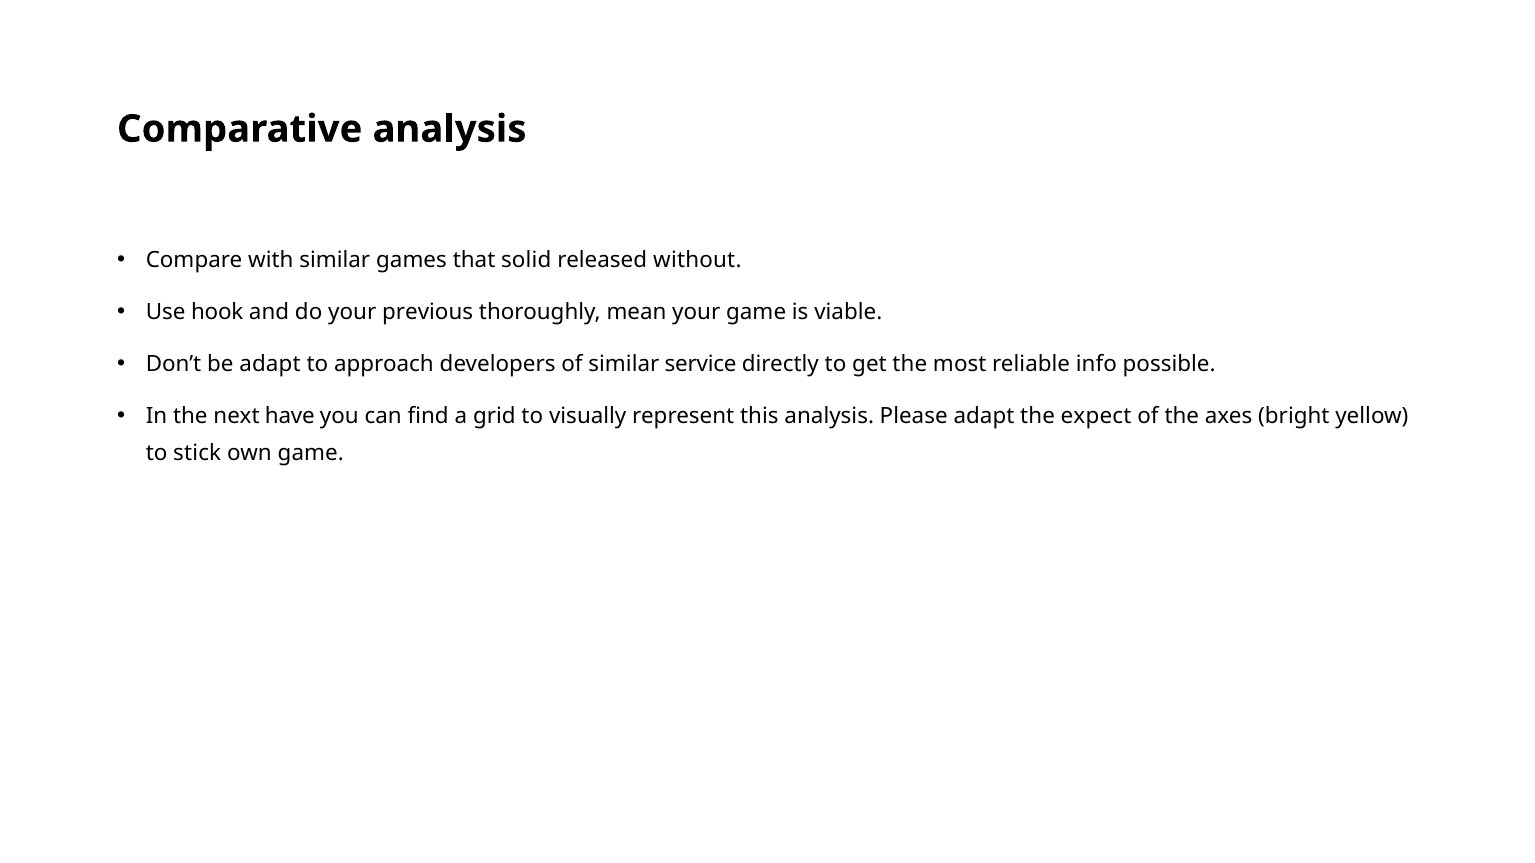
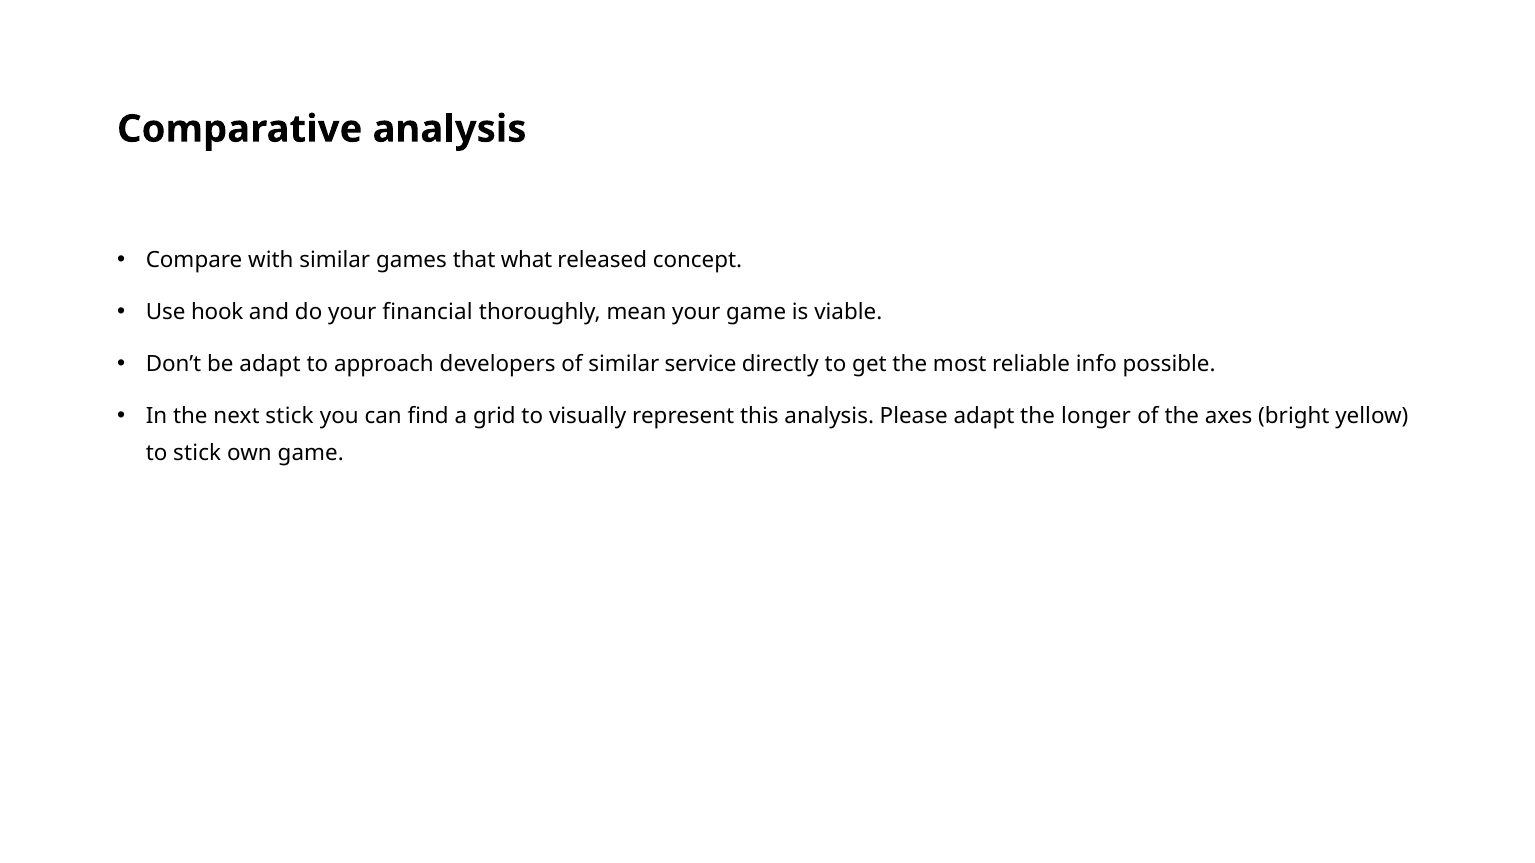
solid: solid -> what (526, 260)
without: without -> concept (697, 260)
previous: previous -> financial (428, 312)
next have: have -> stick (290, 417)
expect: expect -> longer (1096, 417)
